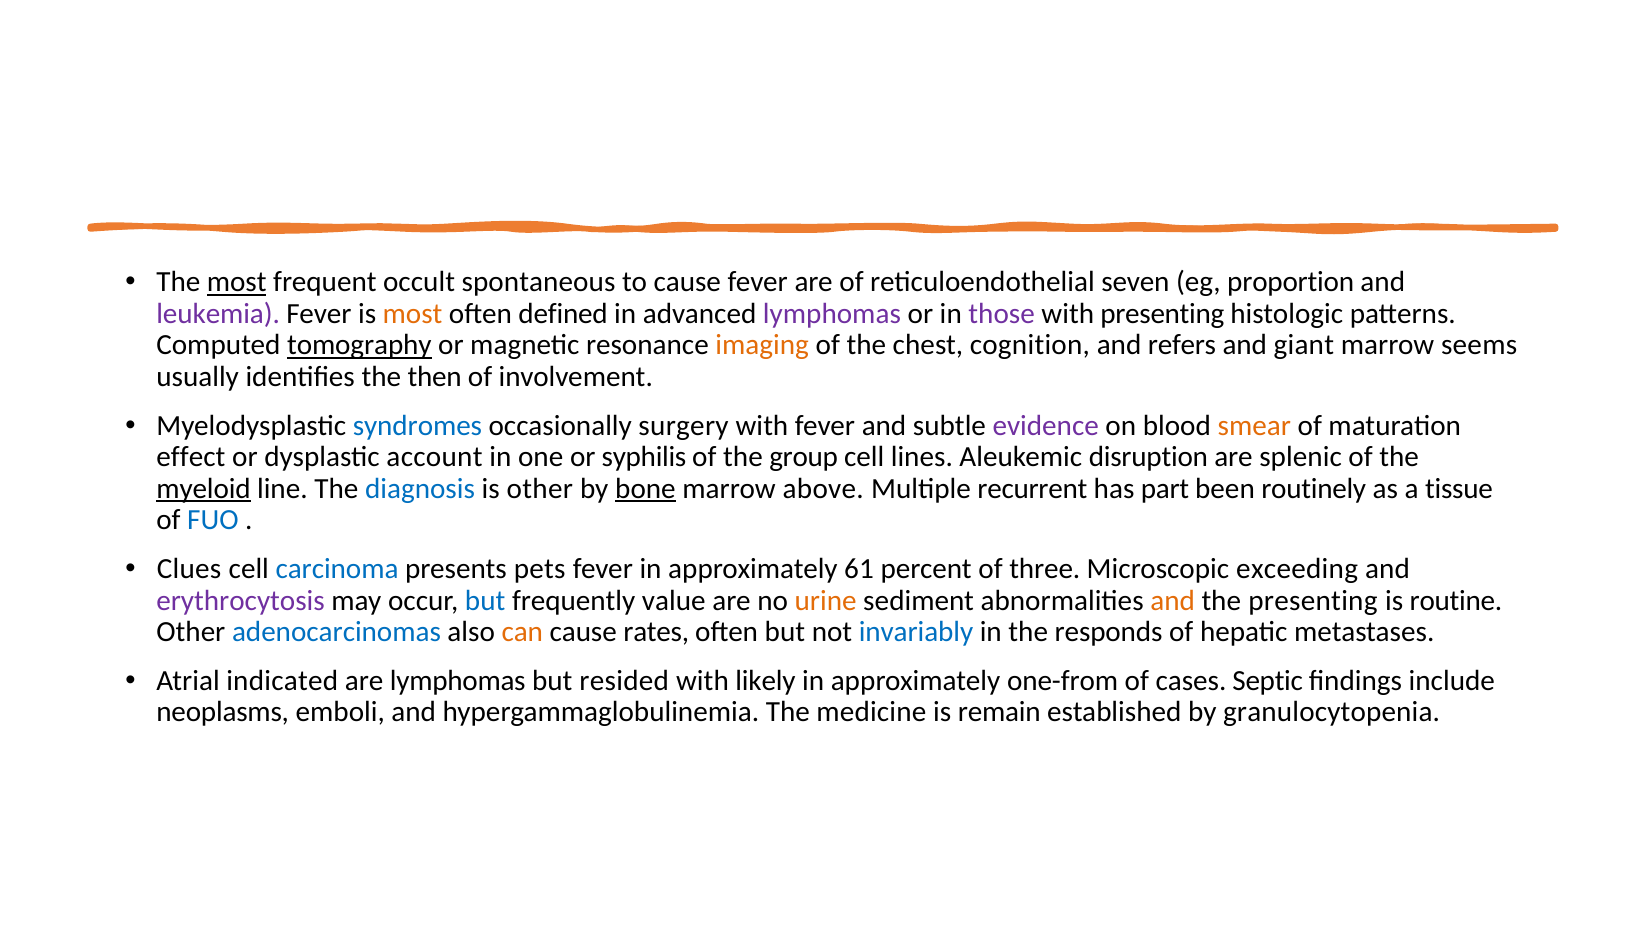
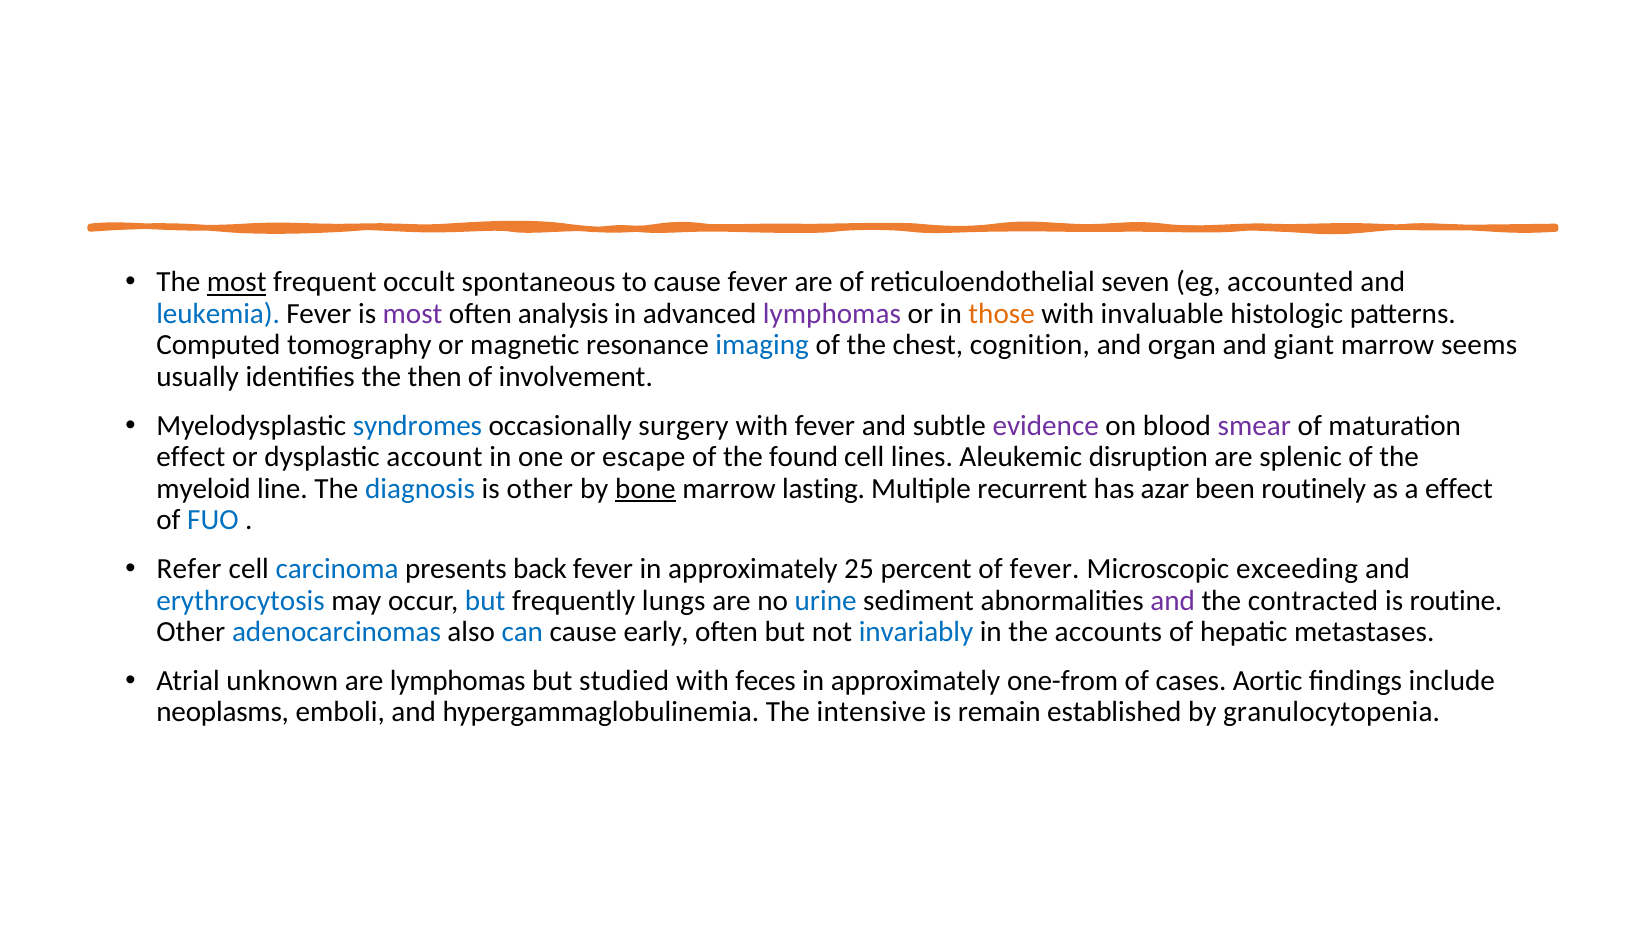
proportion: proportion -> accounted (1290, 282)
leukemia colour: purple -> blue (218, 314)
most colour: orange -> purple (413, 314)
defined: defined -> analysis (563, 314)
those colour: purple -> orange (1002, 314)
with presenting: presenting -> invaluable (1162, 314)
tomography underline: present -> none (359, 345)
imaging colour: orange -> blue (762, 345)
refers: refers -> organ (1182, 345)
smear colour: orange -> purple (1254, 426)
syphilis: syphilis -> escape (644, 457)
group: group -> found (804, 457)
myeloid underline: present -> none (204, 489)
above: above -> lasting (824, 489)
part: part -> azar (1165, 489)
a tissue: tissue -> effect (1459, 489)
Clues: Clues -> Refer (189, 569)
pets: pets -> back (540, 569)
61: 61 -> 25 (859, 569)
of three: three -> fever (1045, 569)
erythrocytosis colour: purple -> blue (241, 600)
value: value -> lungs (674, 600)
urine colour: orange -> blue (826, 600)
and colour: orange -> purple (1173, 600)
the presenting: presenting -> contracted (1313, 600)
can colour: orange -> blue (522, 632)
rates: rates -> early (656, 632)
responds: responds -> accounts (1108, 632)
indicated: indicated -> unknown (282, 681)
resided: resided -> studied (624, 681)
likely: likely -> feces (766, 681)
Septic: Septic -> Aortic (1268, 681)
medicine: medicine -> intensive (871, 712)
